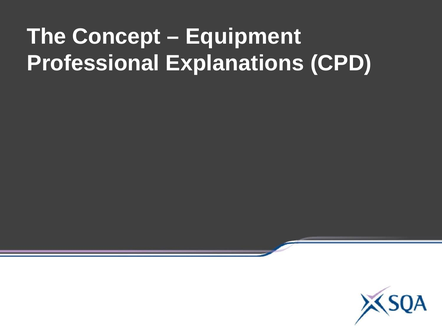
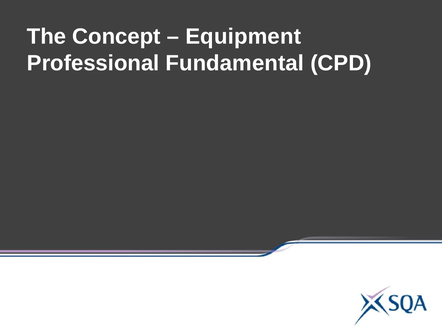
Explanations: Explanations -> Fundamental (235, 63)
